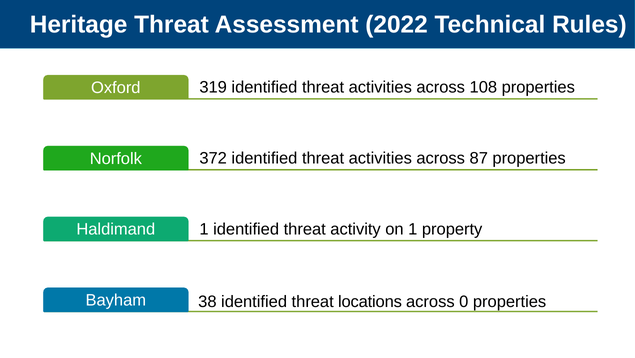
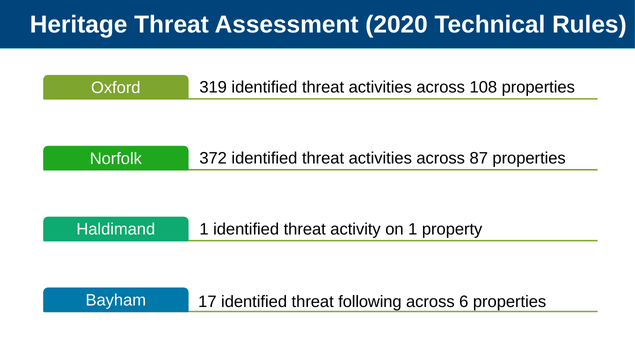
2022: 2022 -> 2020 (397, 25)
38: 38 -> 17 (207, 302)
locations: locations -> following (370, 302)
0: 0 -> 6 (464, 302)
